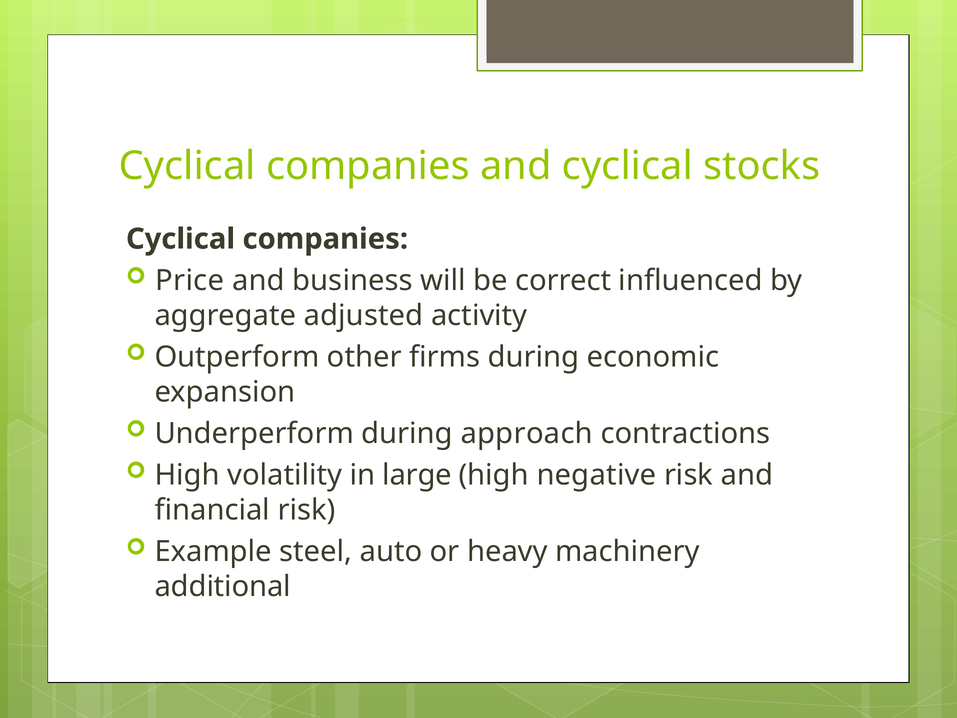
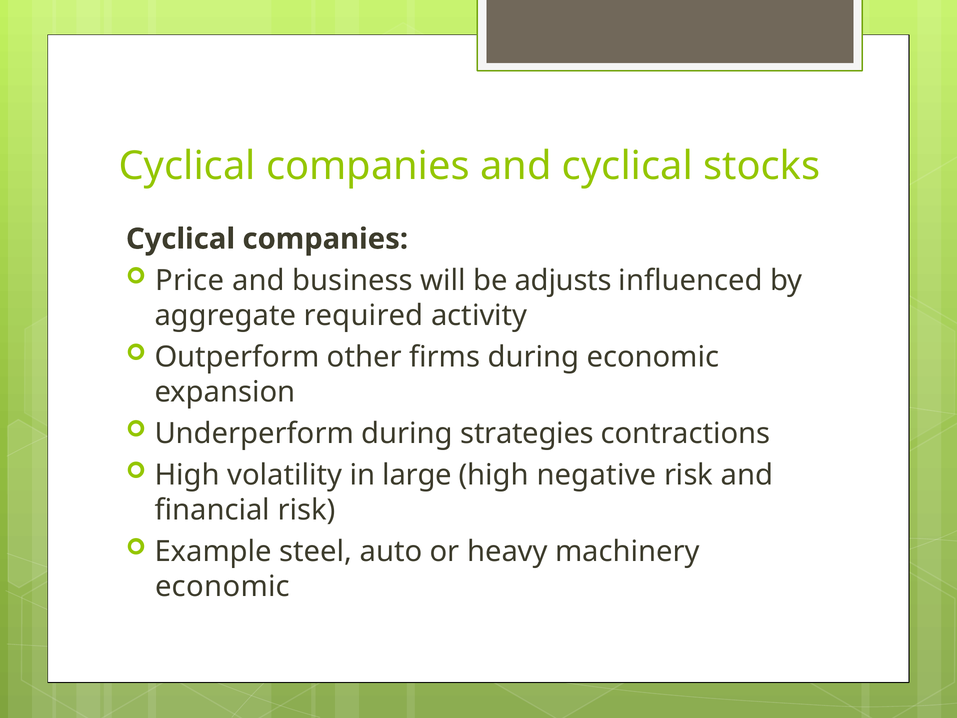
correct: correct -> adjusts (563, 280)
adjusted: adjusted -> required (363, 315)
approach: approach -> strategies (527, 433)
additional: additional -> economic (223, 586)
